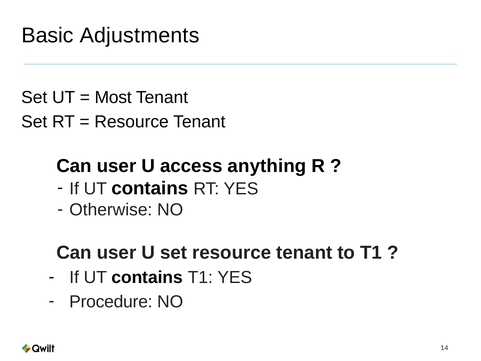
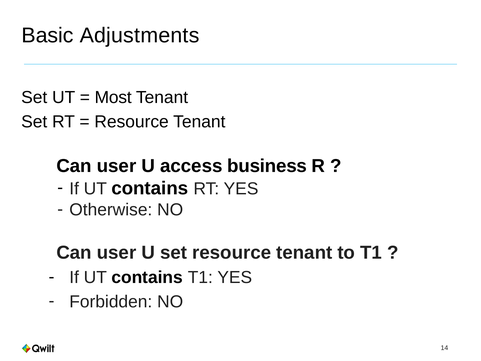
anything: anything -> business (267, 166)
Procedure: Procedure -> Forbidden (111, 302)
